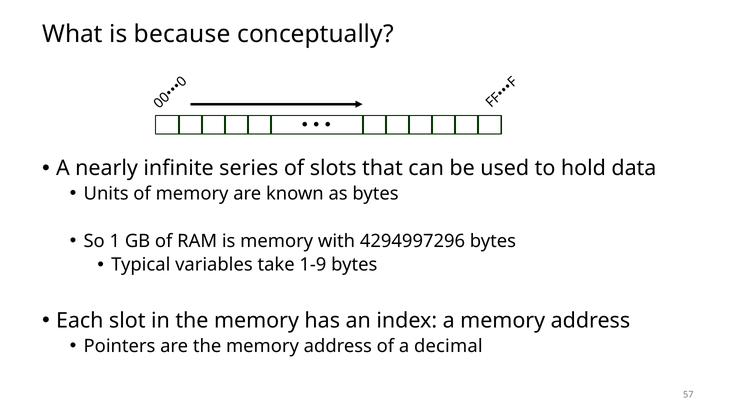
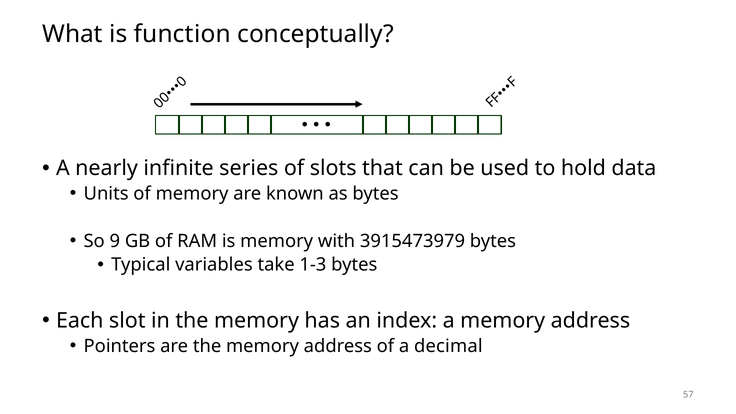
because: because -> function (182, 34)
1: 1 -> 9 (115, 241)
4294997296: 4294997296 -> 3915473979 (413, 241)
1-9: 1-9 -> 1-3 (313, 265)
